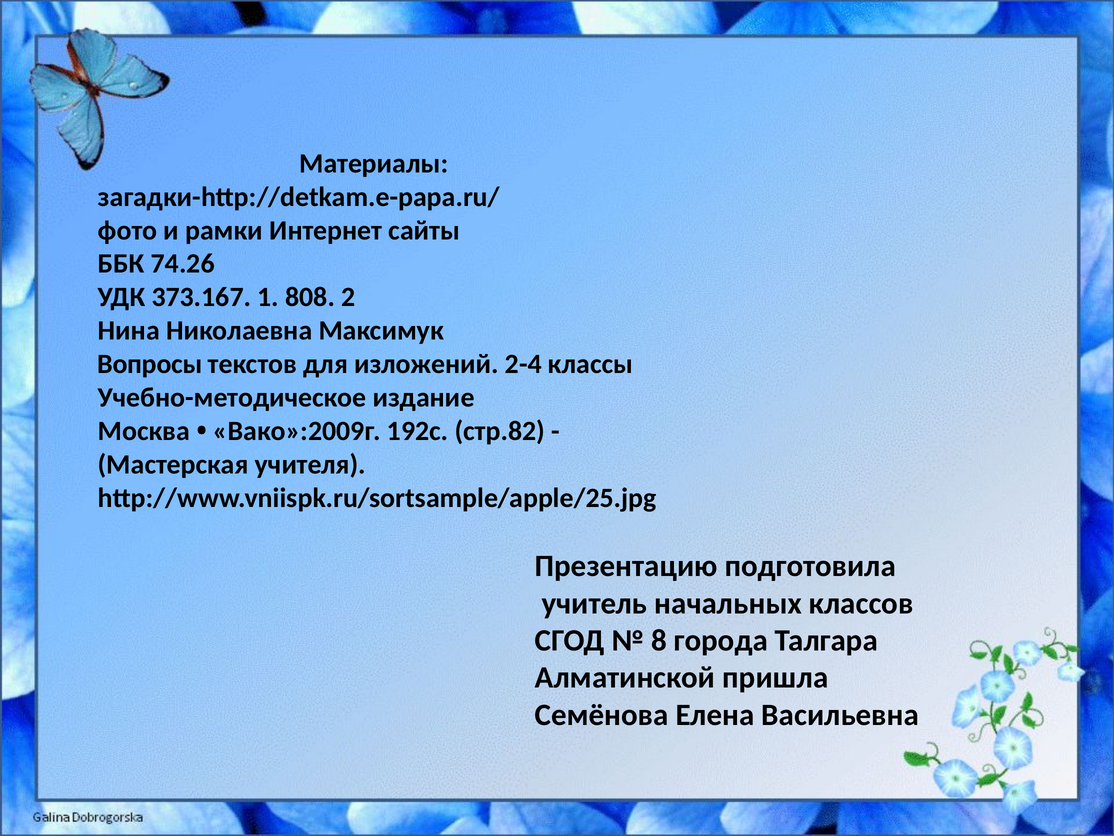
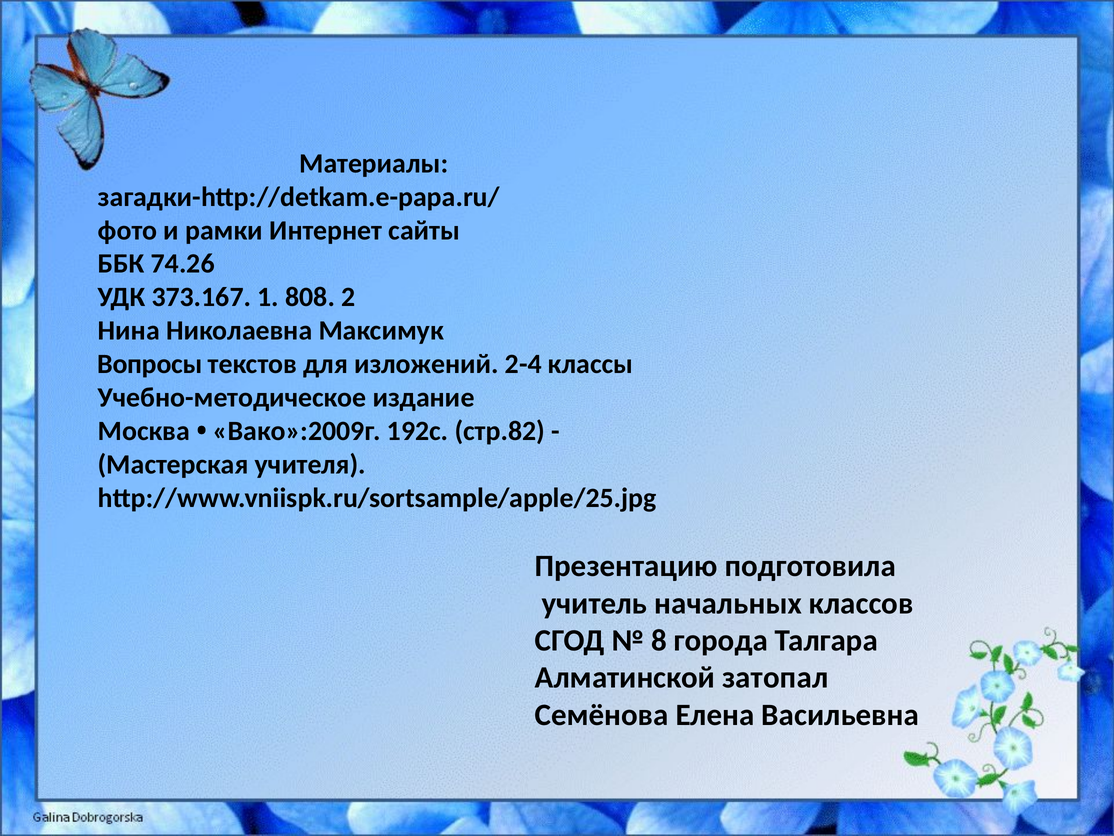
пришла: пришла -> затопал (775, 677)
